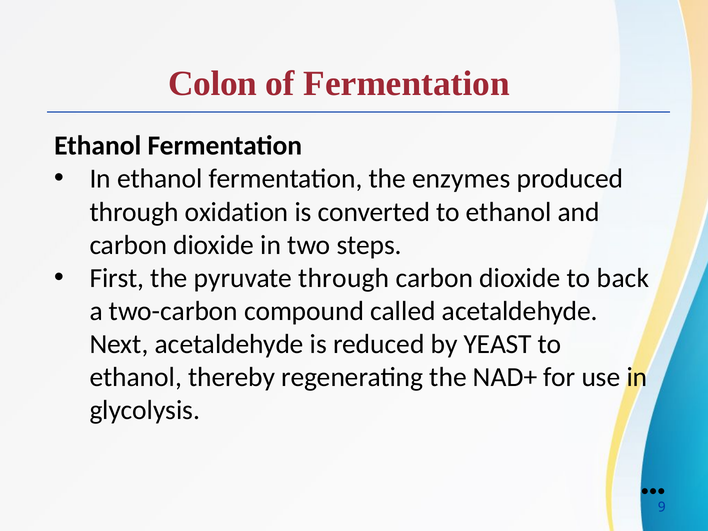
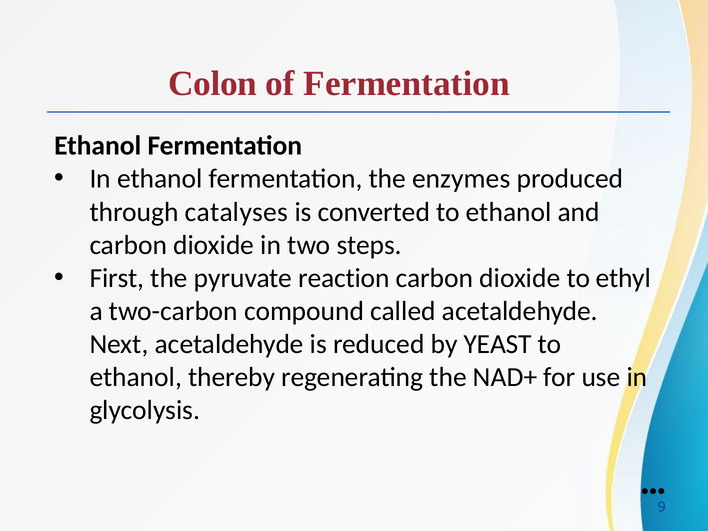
oxidation: oxidation -> catalyses (236, 212)
pyruvate through: through -> reaction (344, 278)
back: back -> ethyl (623, 278)
